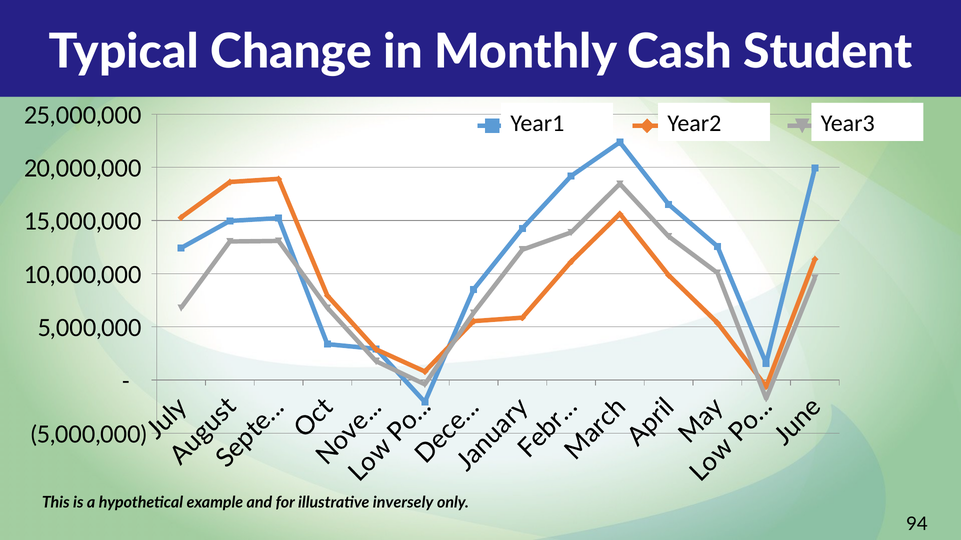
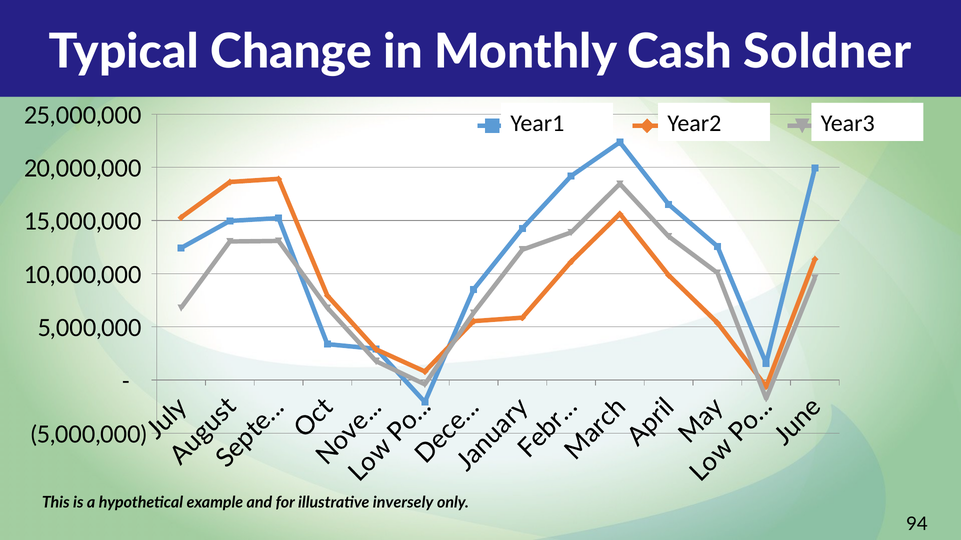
Student: Student -> Soldner (827, 52)
